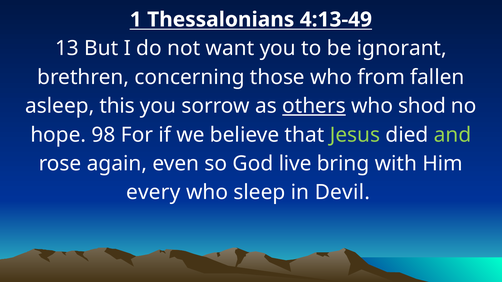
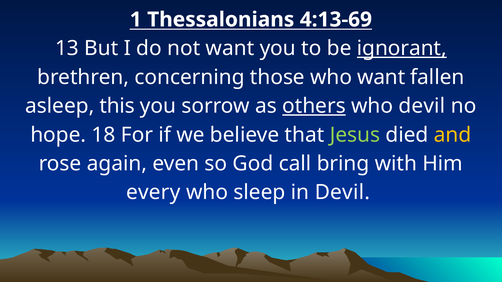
4:13-49: 4:13-49 -> 4:13-69 (336, 20)
ignorant underline: none -> present (402, 48)
who from: from -> want (381, 77)
who shod: shod -> devil (422, 106)
98: 98 -> 18 (104, 135)
and colour: light green -> yellow (453, 135)
live: live -> call (295, 164)
